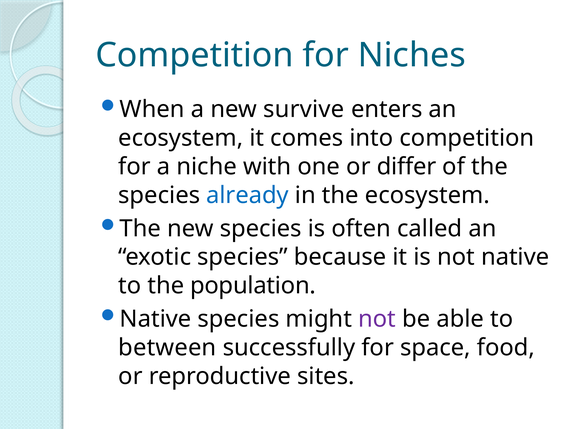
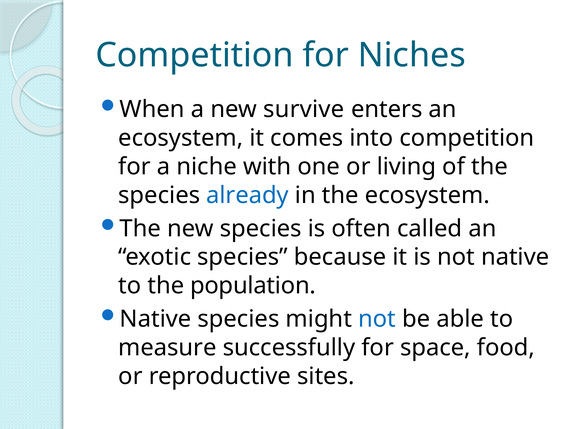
differ: differ -> living (406, 167)
not colour: purple -> blue (377, 319)
between: between -> measure (167, 348)
